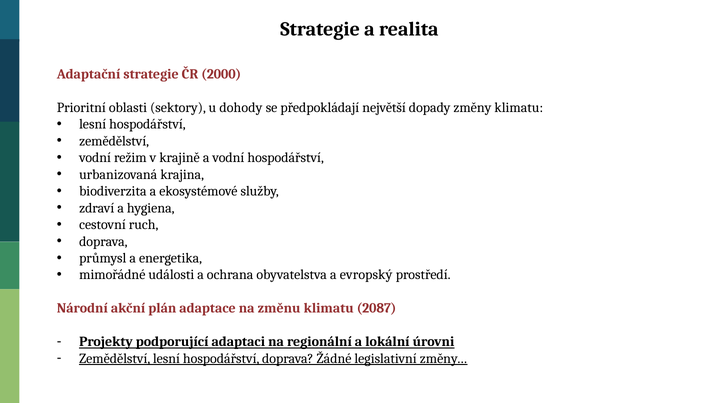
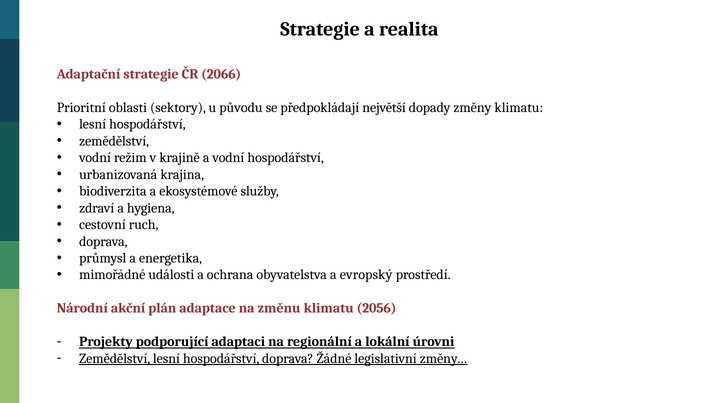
2000: 2000 -> 2066 (221, 74)
dohody: dohody -> původu (241, 108)
2087: 2087 -> 2056 (377, 308)
